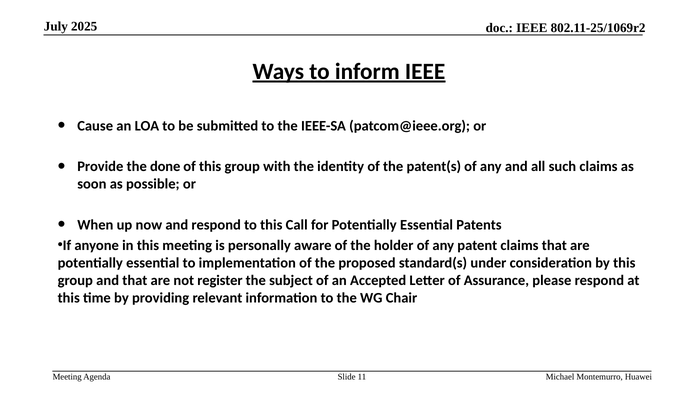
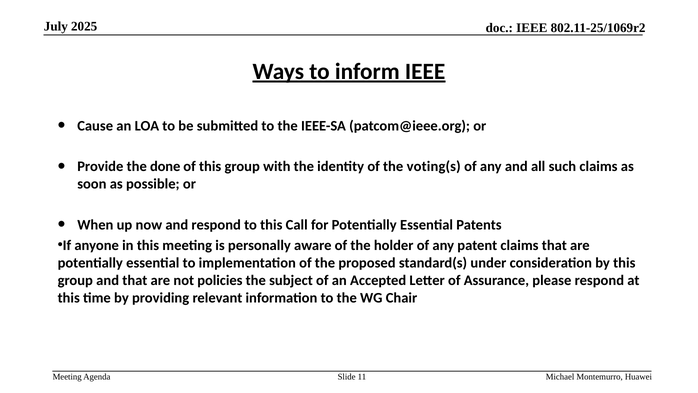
patent(s: patent(s -> voting(s (434, 167)
register: register -> policies (220, 280)
